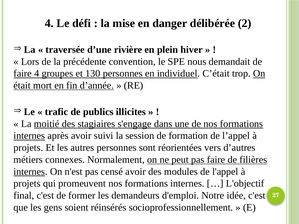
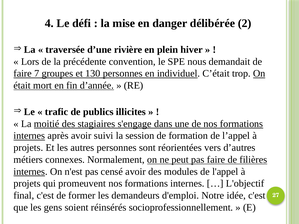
faire 4: 4 -> 7 (37, 74)
